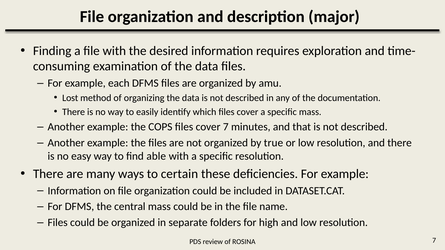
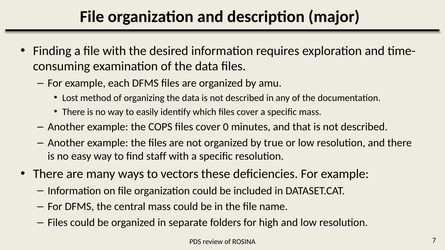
cover 7: 7 -> 0 (226, 127)
able: able -> staff (156, 156)
certain: certain -> vectors (180, 174)
